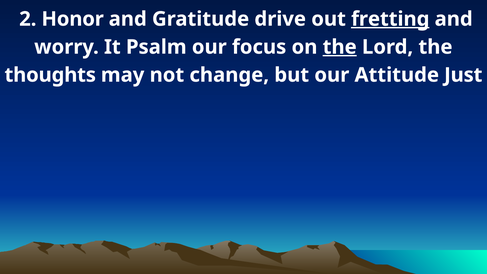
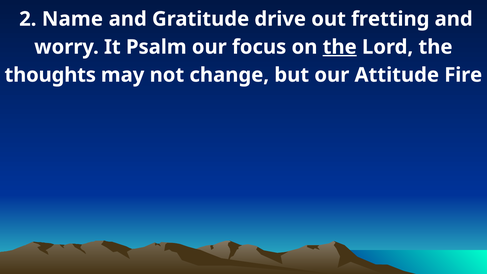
Honor: Honor -> Name (72, 19)
fretting underline: present -> none (390, 19)
Just: Just -> Fire (463, 75)
